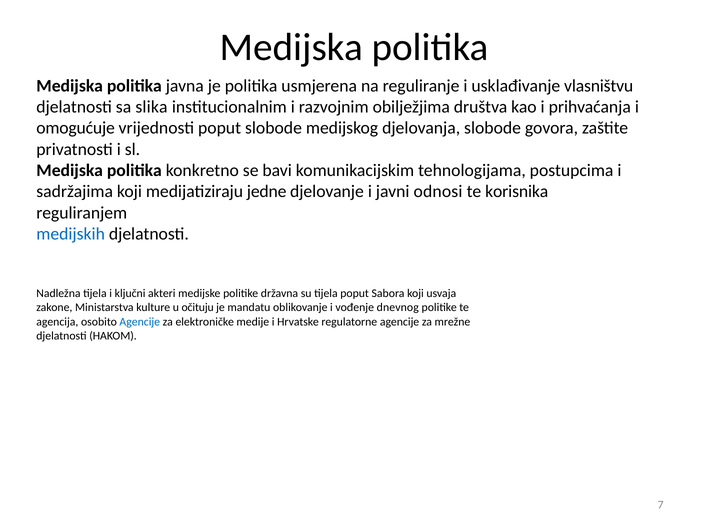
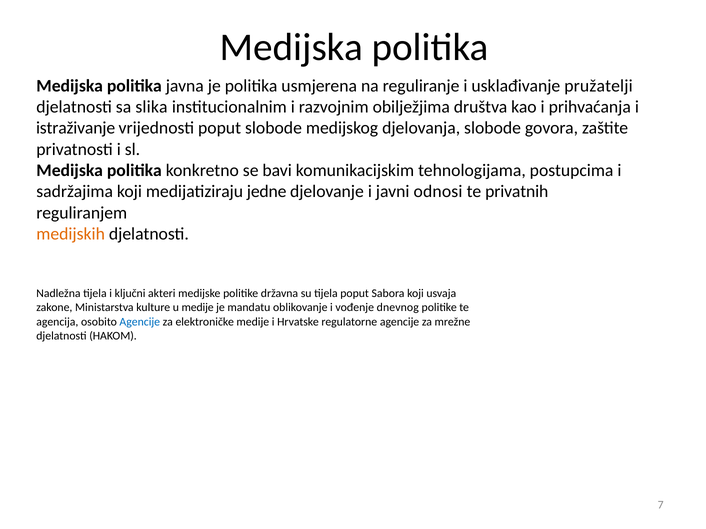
vlasništvu: vlasništvu -> pružatelji (598, 86)
omogućuje: omogućuje -> istraživanje (76, 128)
korisnika: korisnika -> privatnih (517, 192)
medijskih colour: blue -> orange (71, 234)
u očituju: očituju -> medije (198, 308)
